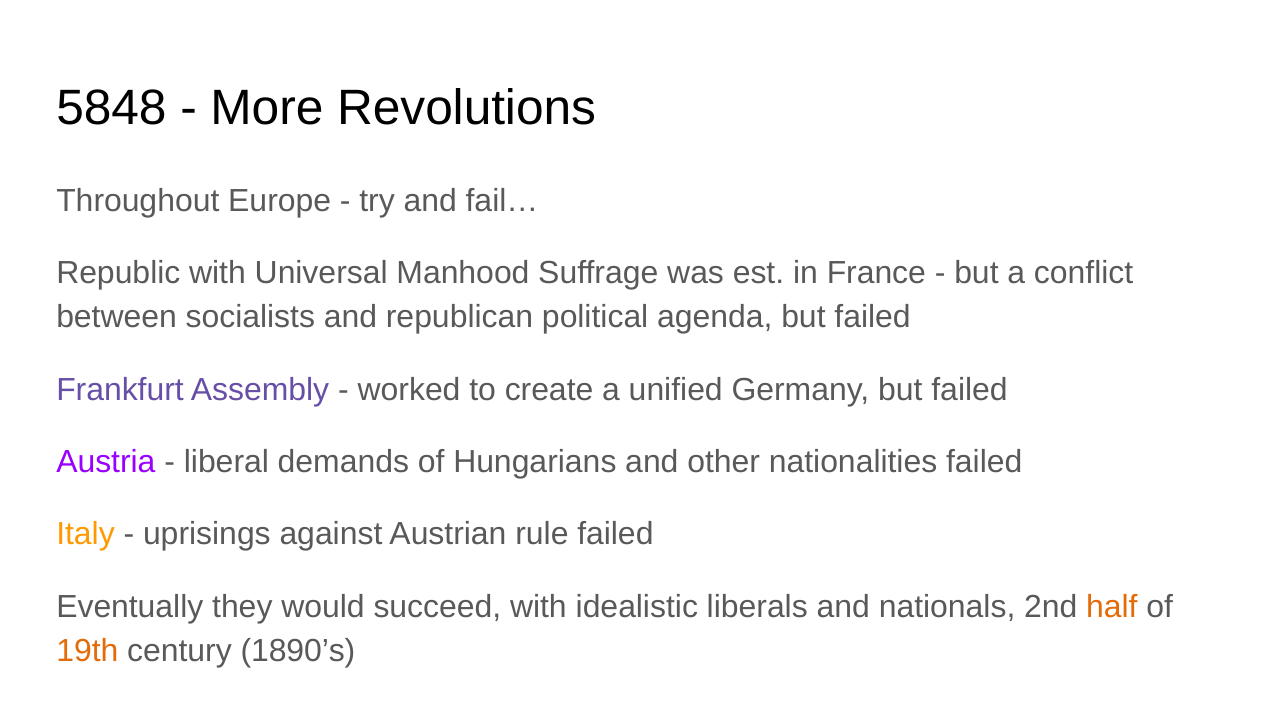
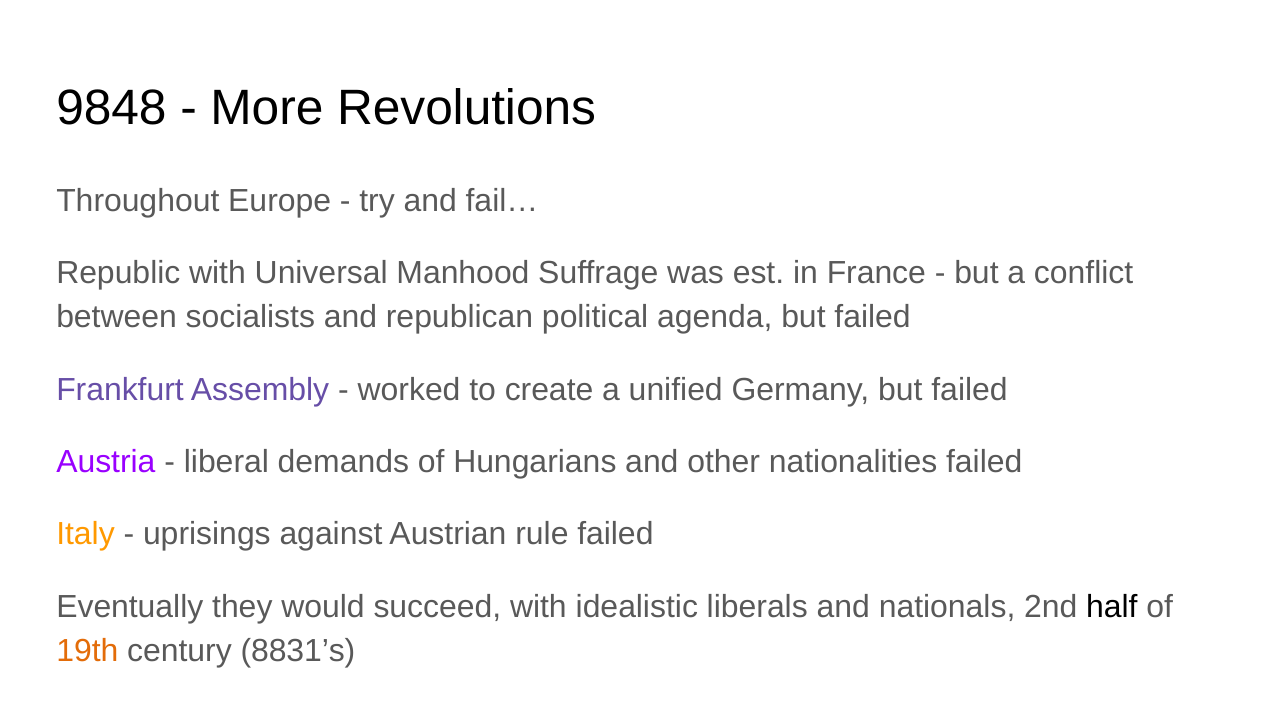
5848: 5848 -> 9848 (111, 108)
half colour: orange -> black (1112, 607)
1890’s: 1890’s -> 8831’s (298, 651)
